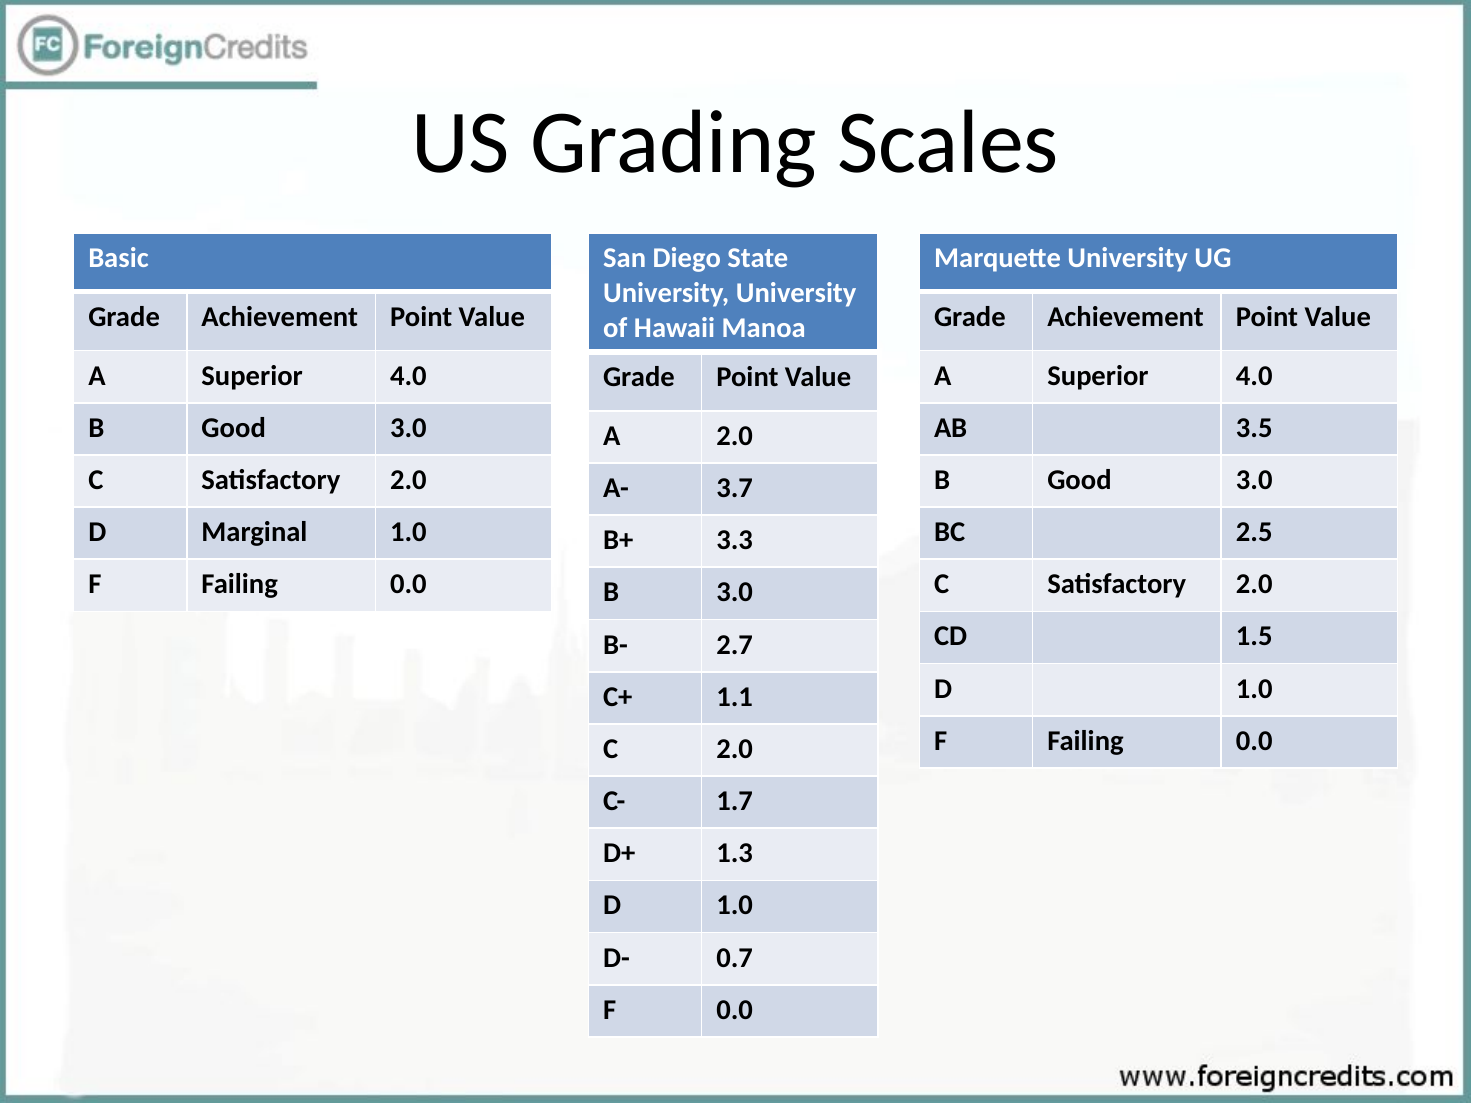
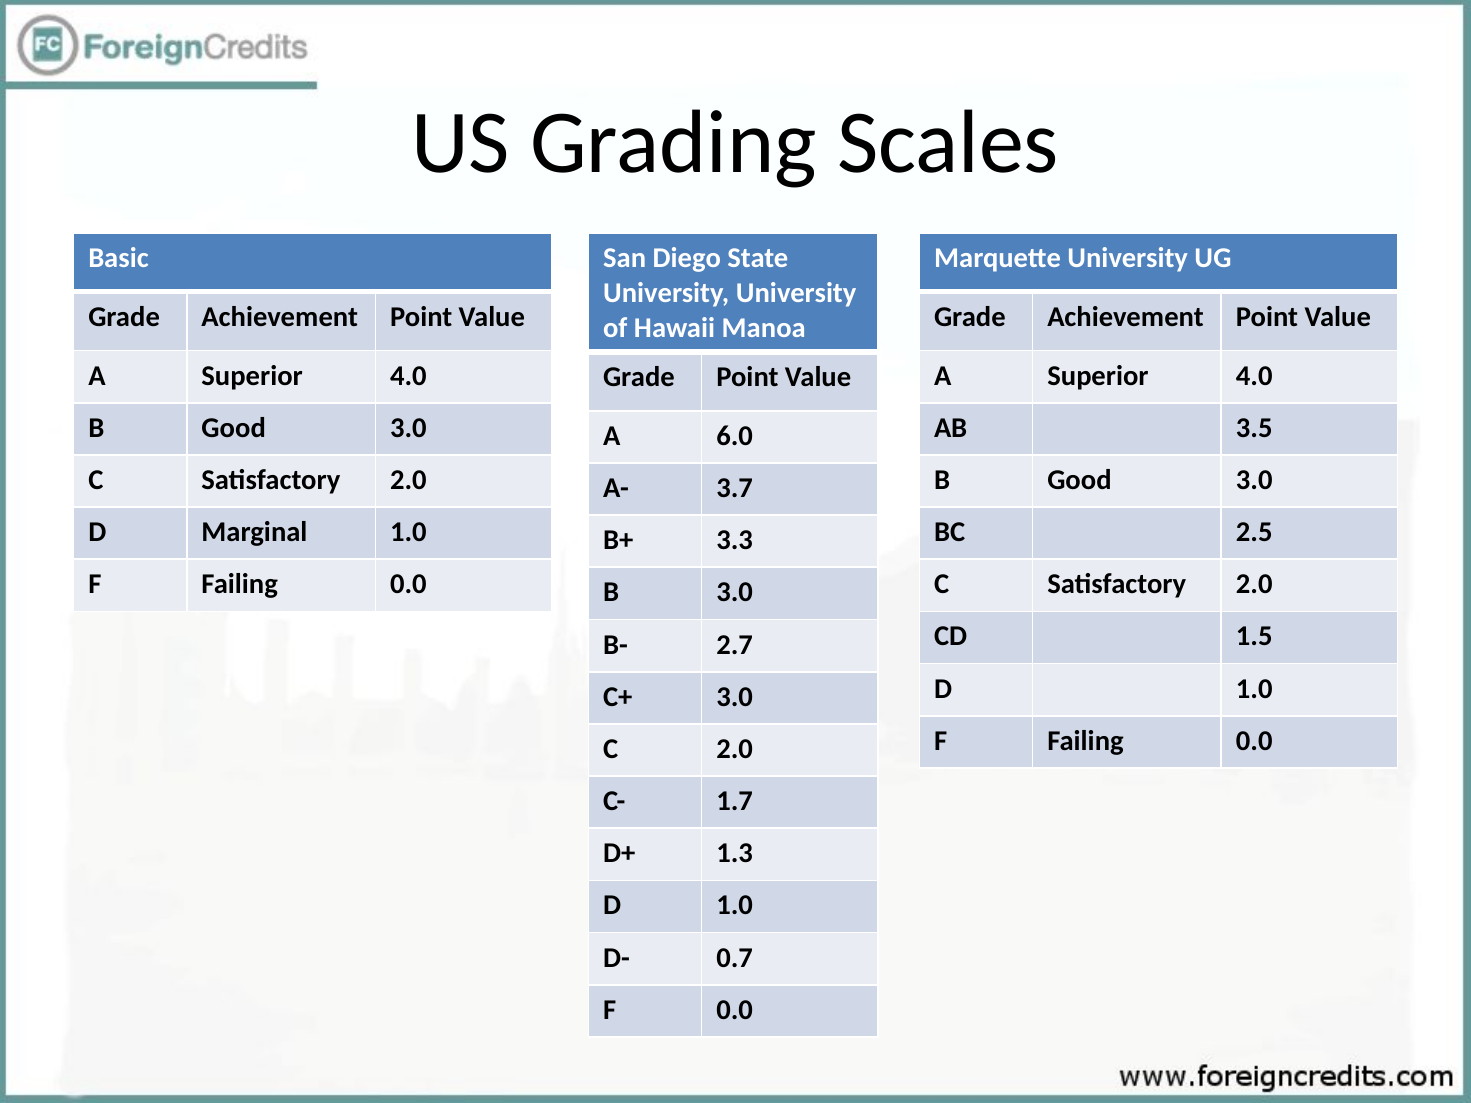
A 2.0: 2.0 -> 6.0 (735, 436)
C+ 1.1: 1.1 -> 3.0 (735, 697)
